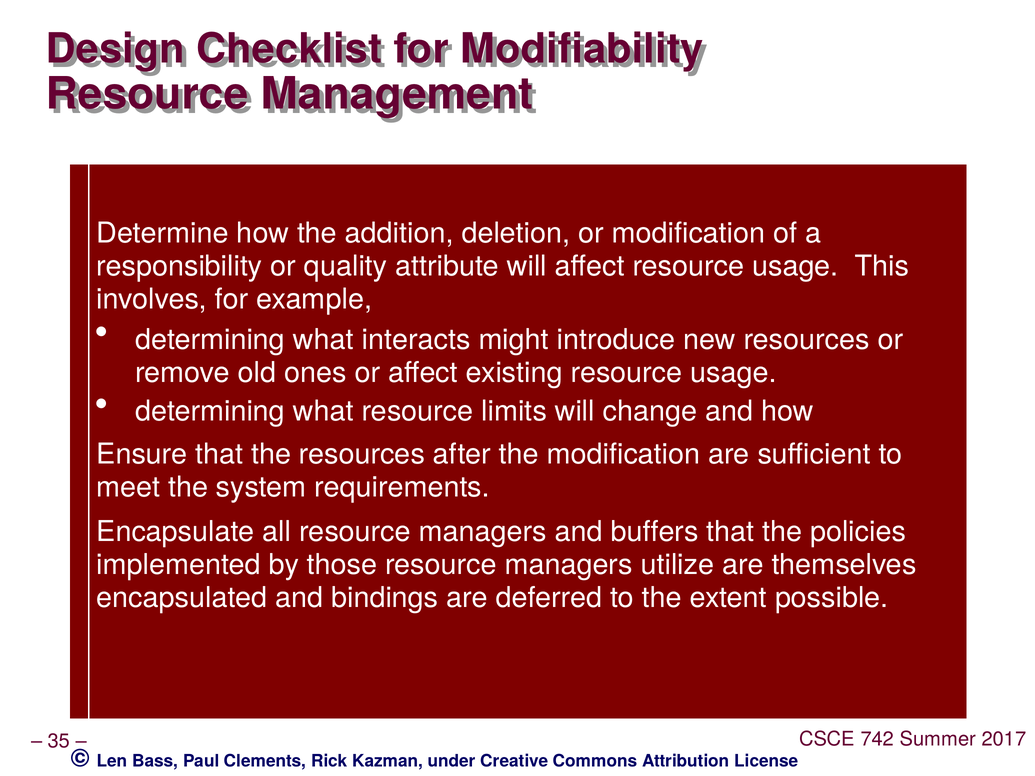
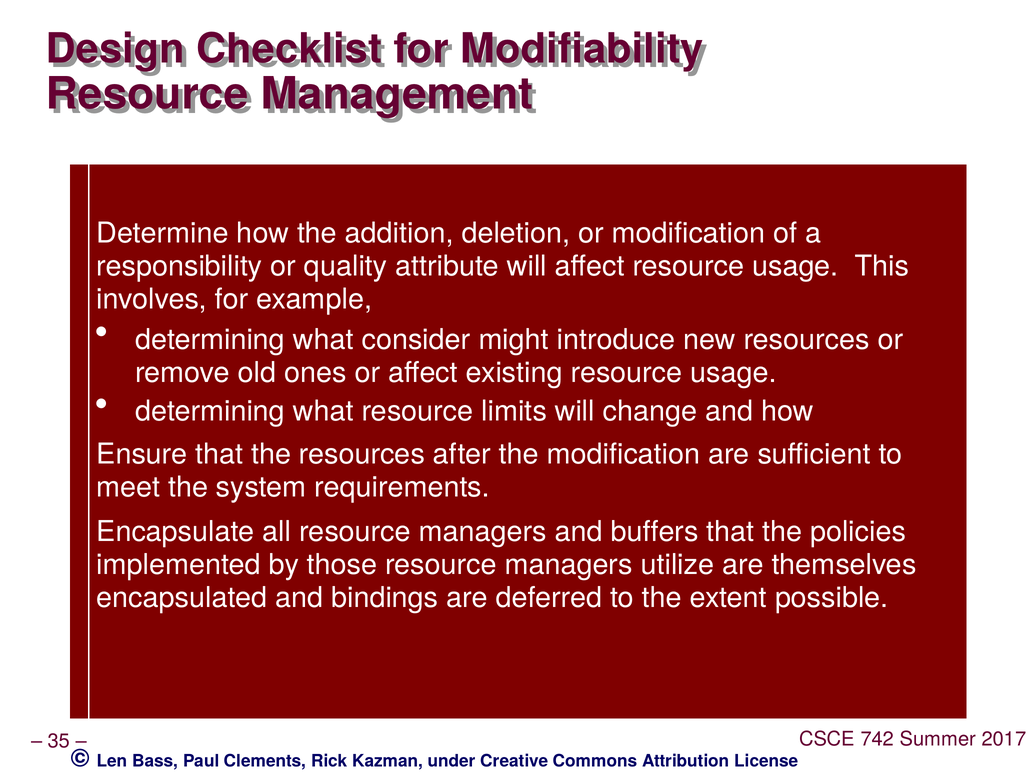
interacts: interacts -> consider (416, 340)
